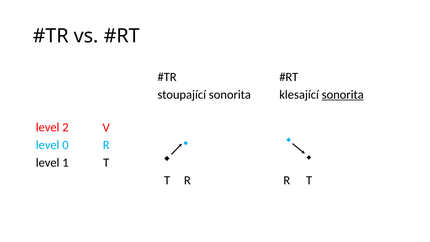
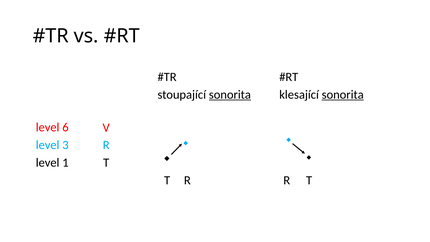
sonorita underline: none -> present (230, 94)
2: 2 -> 6 (65, 127)
0: 0 -> 3 (65, 145)
